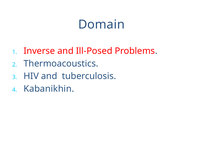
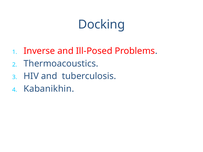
Domain: Domain -> Docking (102, 25)
